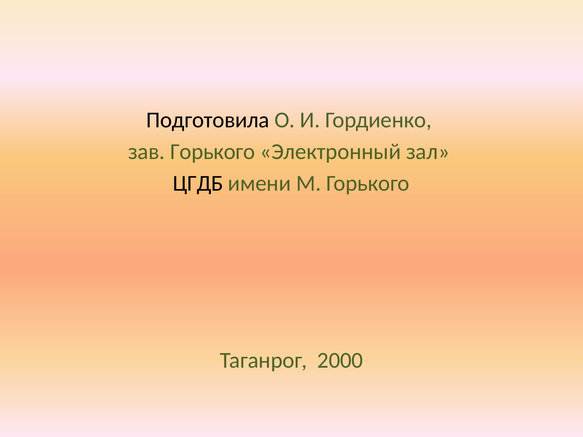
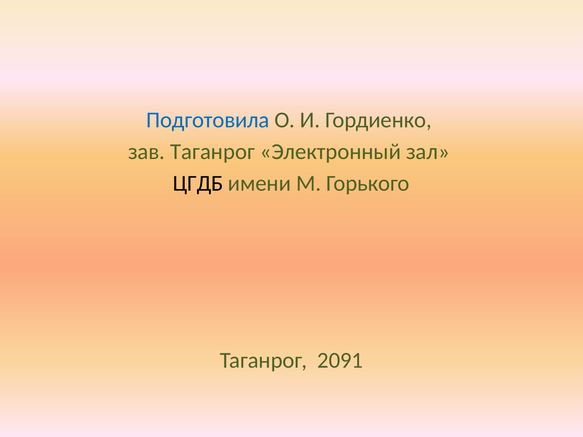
Подготовила colour: black -> blue (208, 120)
зав Горького: Горького -> Таганрог (212, 152)
2000: 2000 -> 2091 (340, 360)
